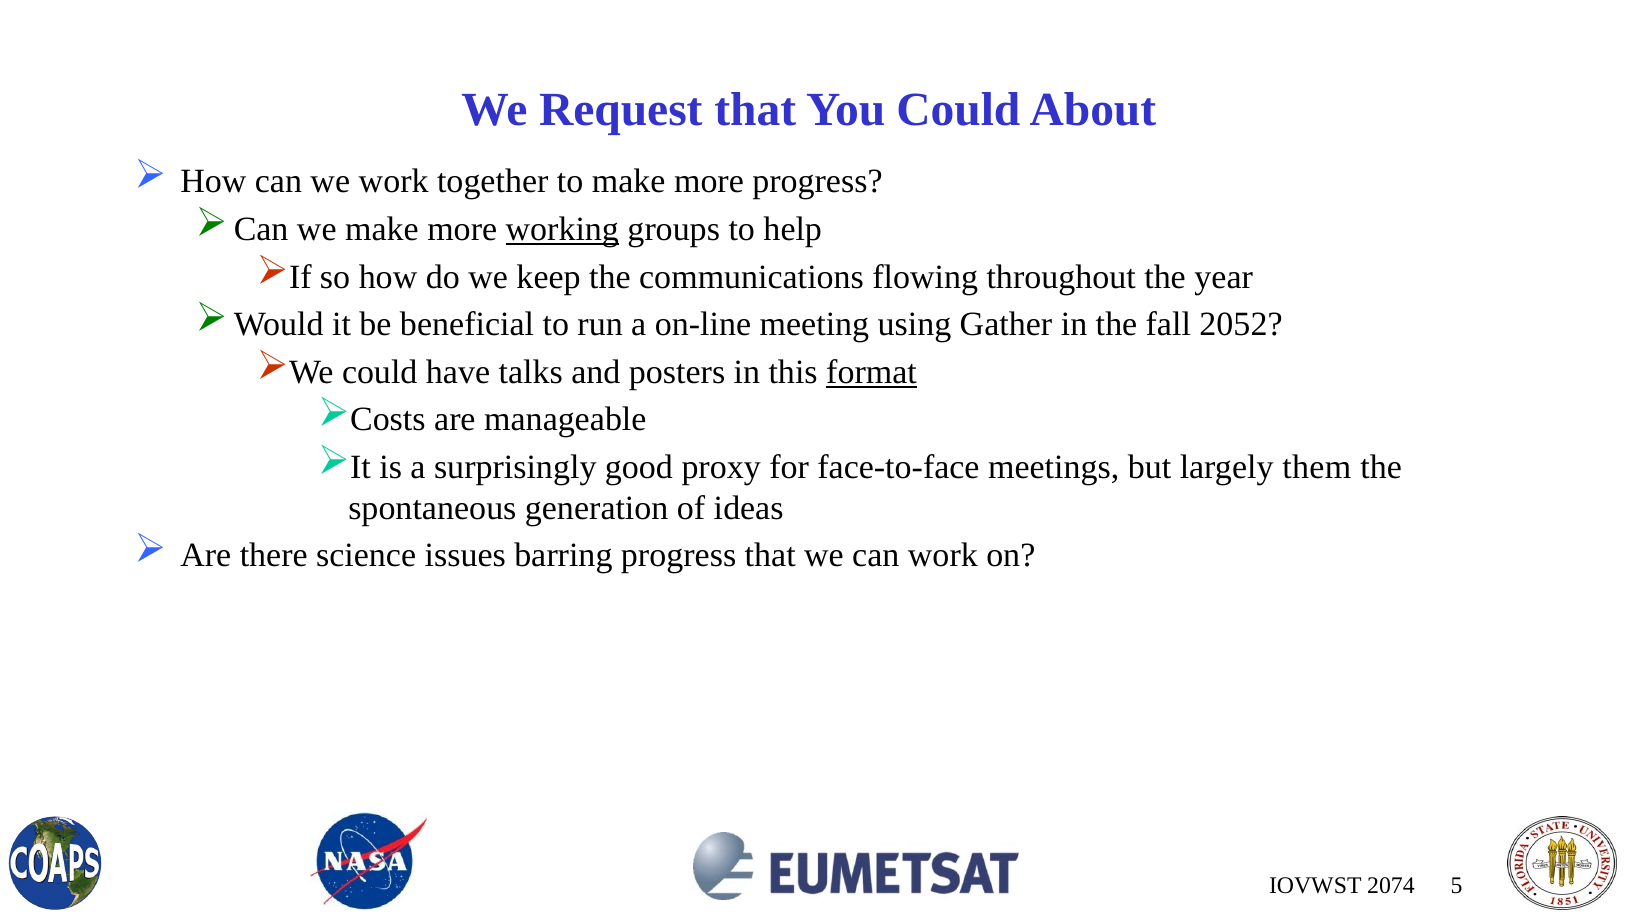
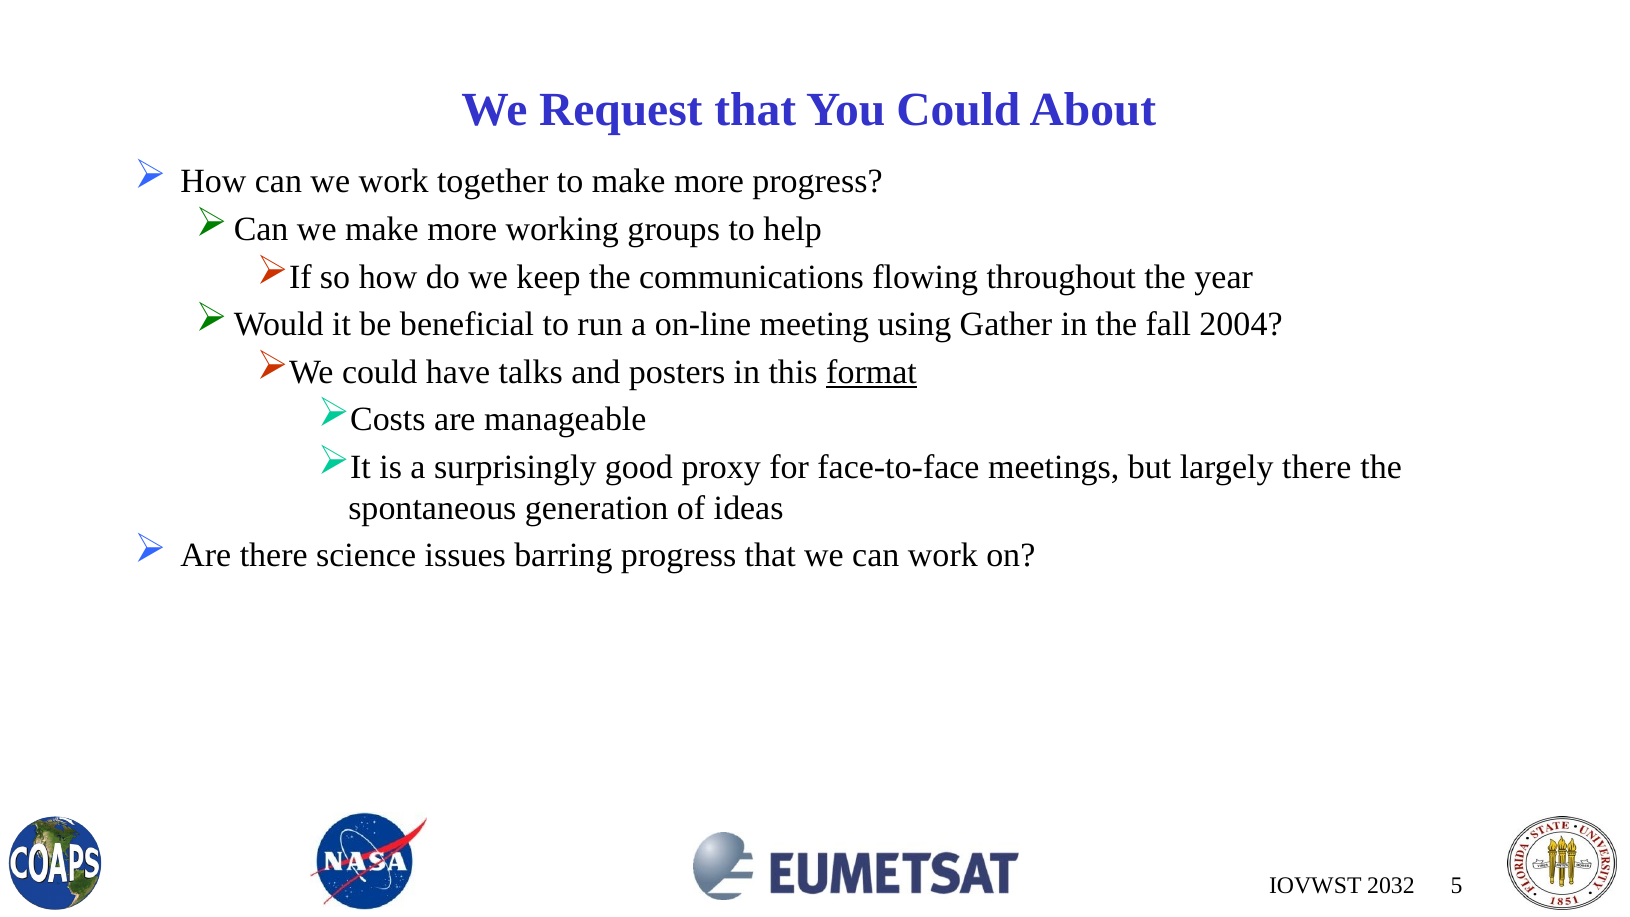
working underline: present -> none (562, 229)
2052: 2052 -> 2004 (1241, 324)
largely them: them -> there (1317, 467)
2074: 2074 -> 2032 (1391, 886)
